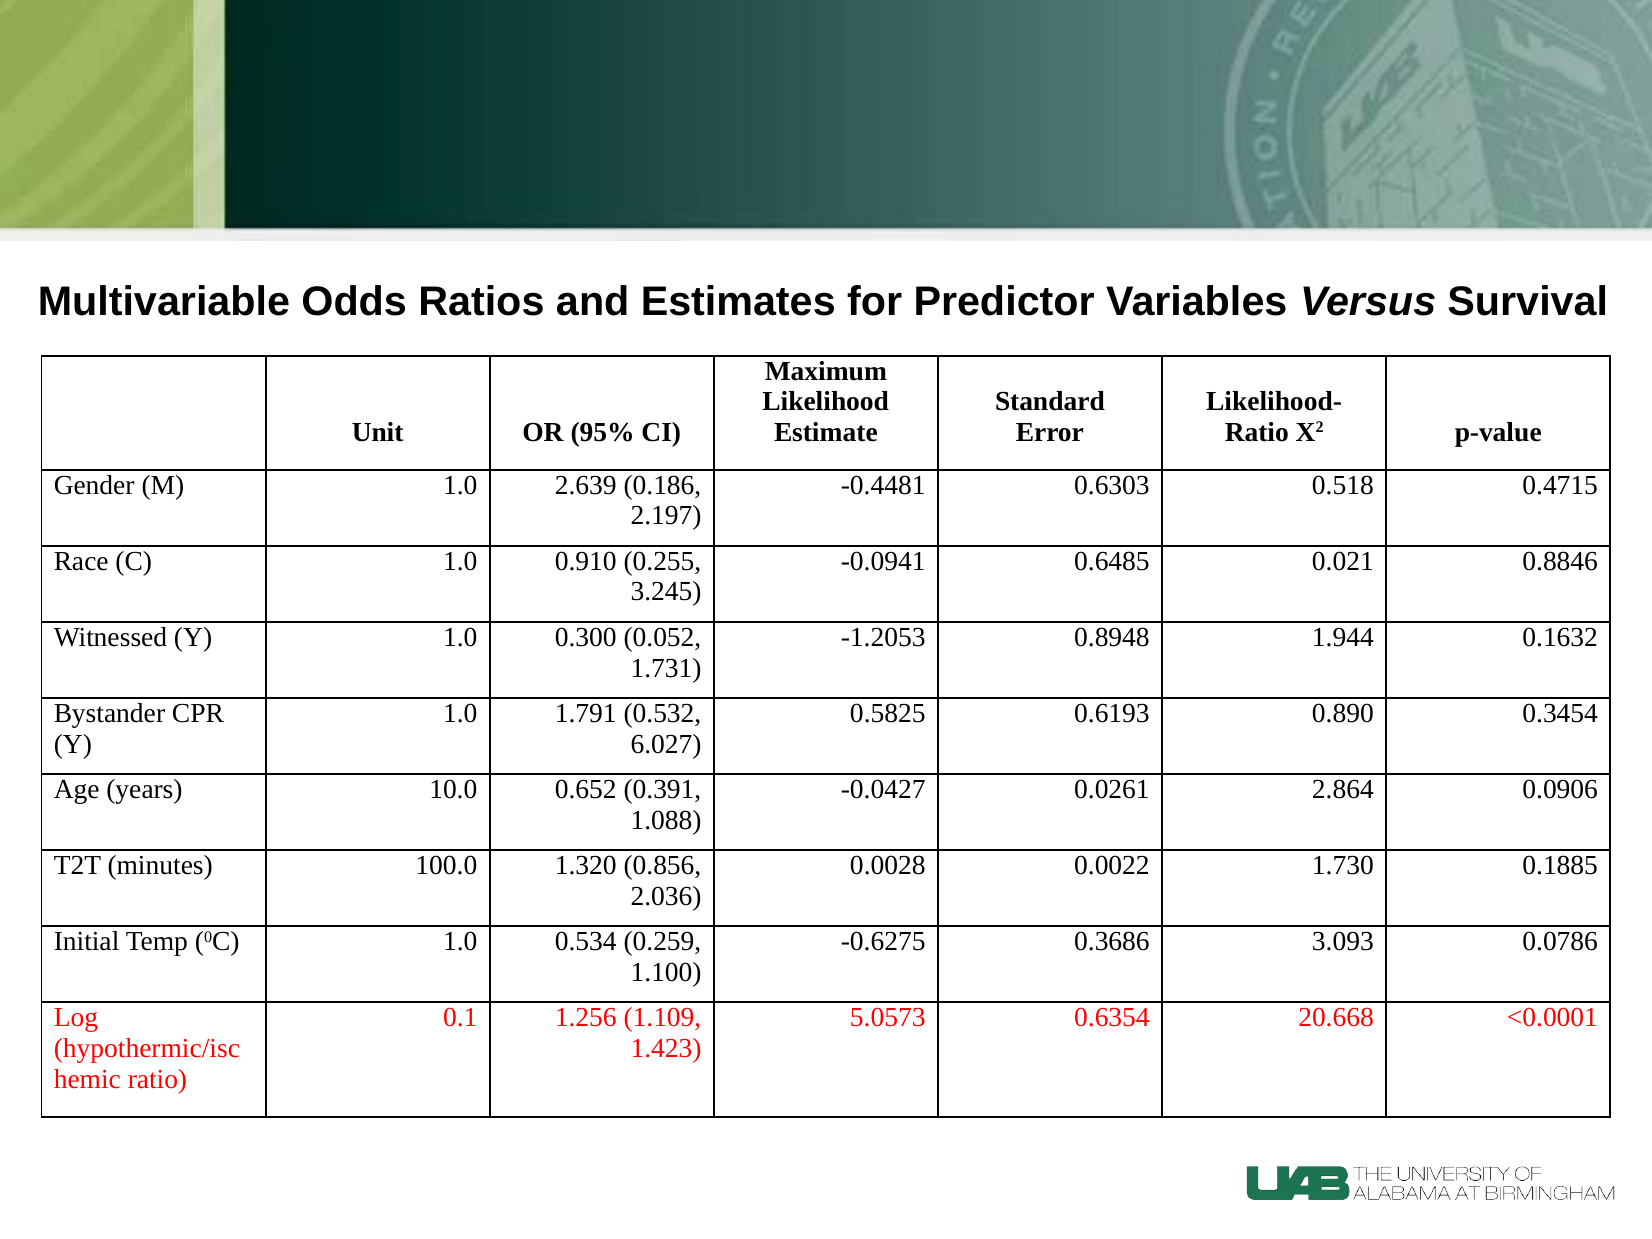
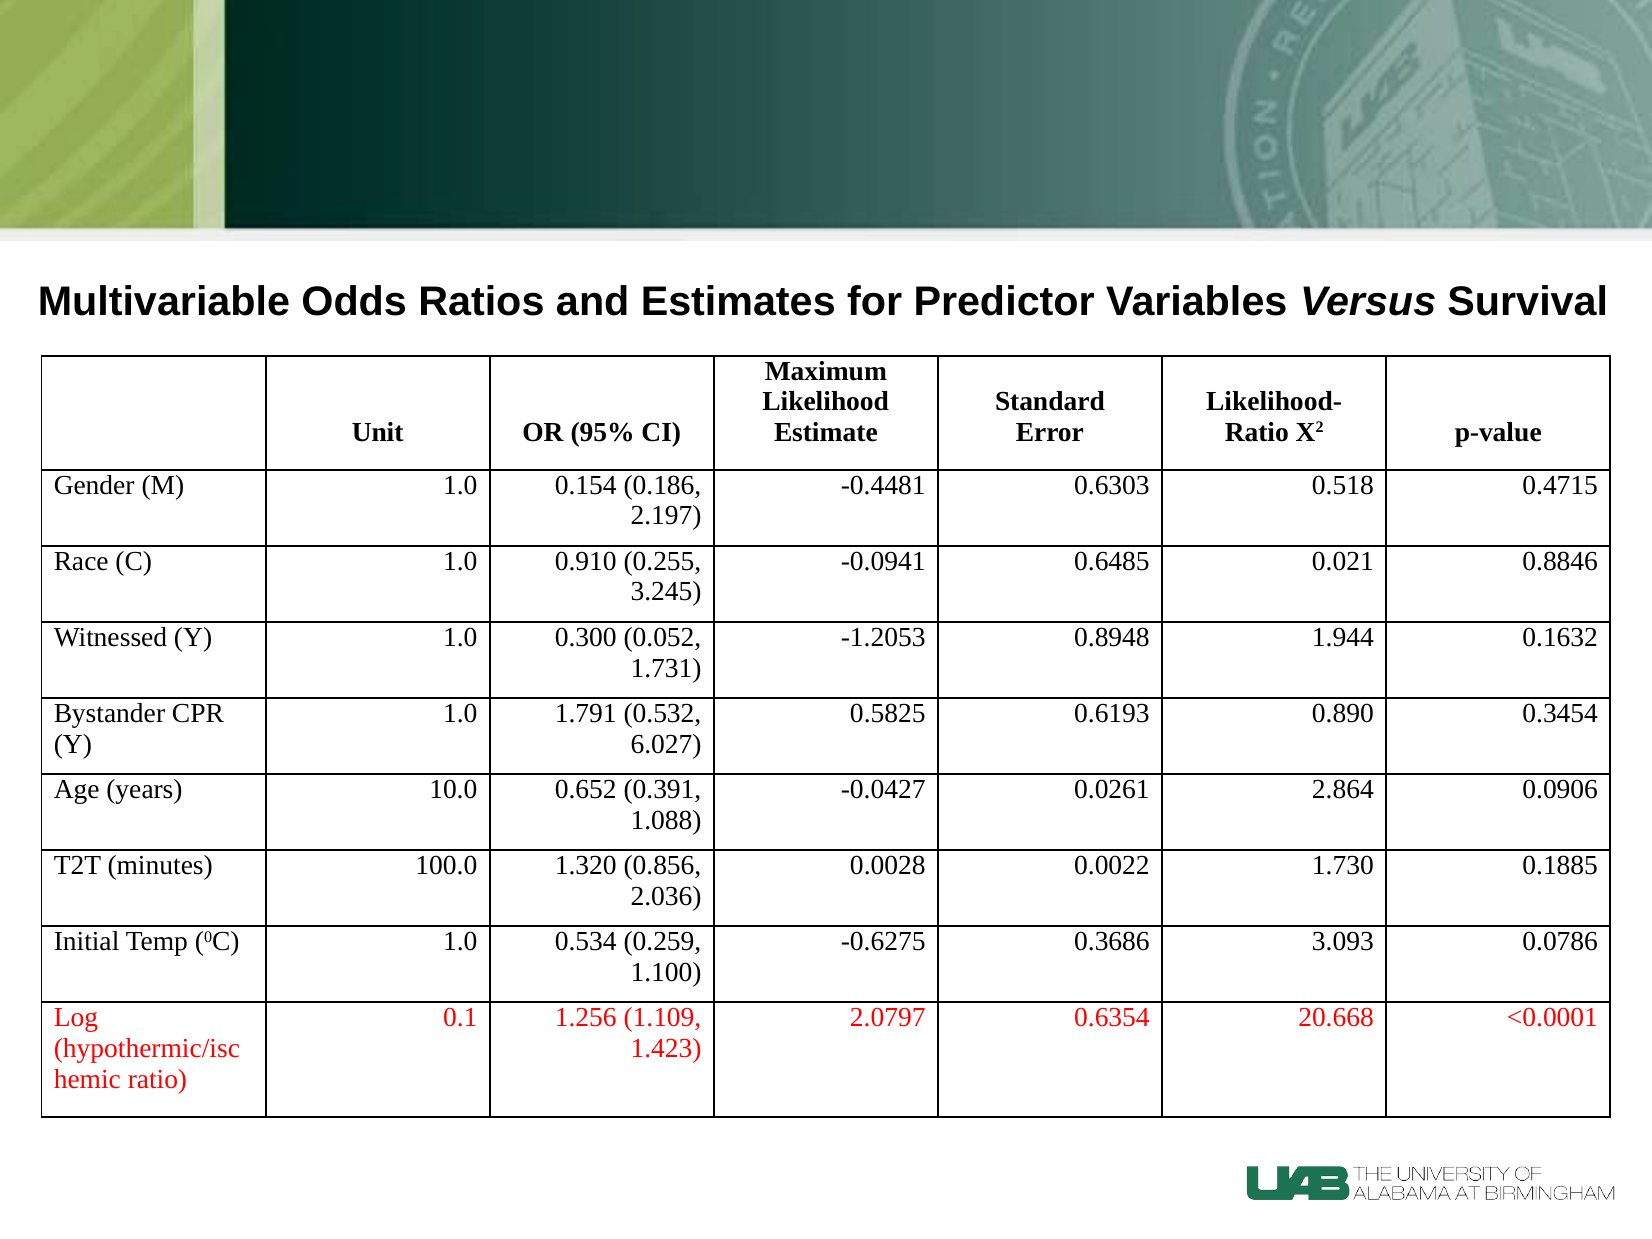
2.639: 2.639 -> 0.154 (586, 485)
5.0573: 5.0573 -> 2.0797 (888, 1018)
